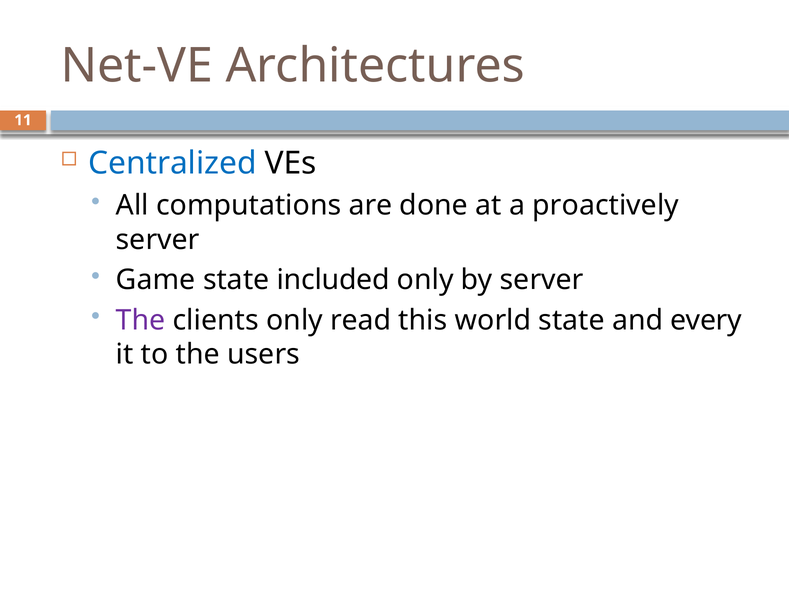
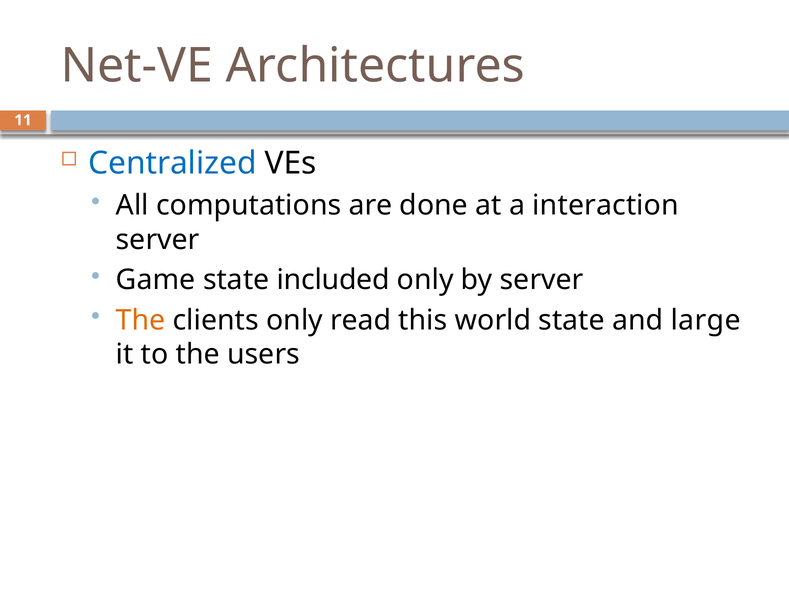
proactively: proactively -> interaction (606, 205)
The colour: purple -> orange (141, 320)
every: every -> large (706, 320)
